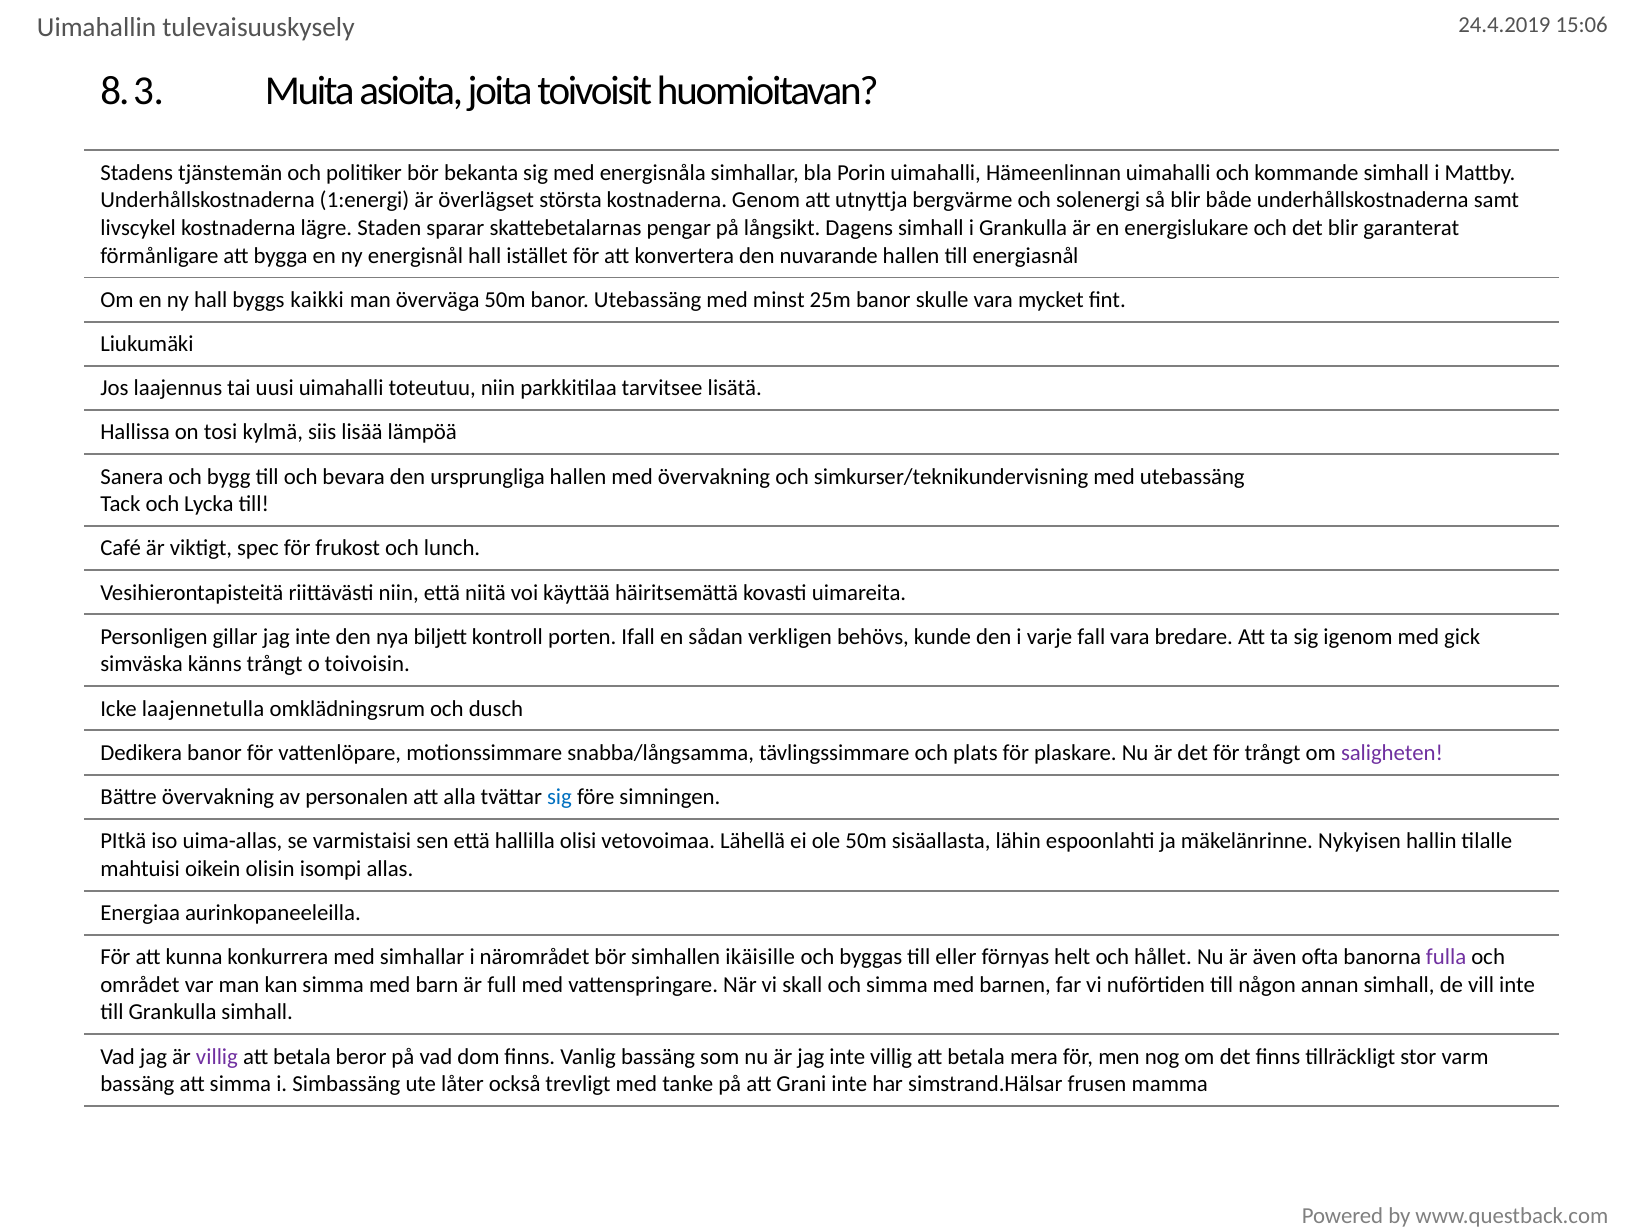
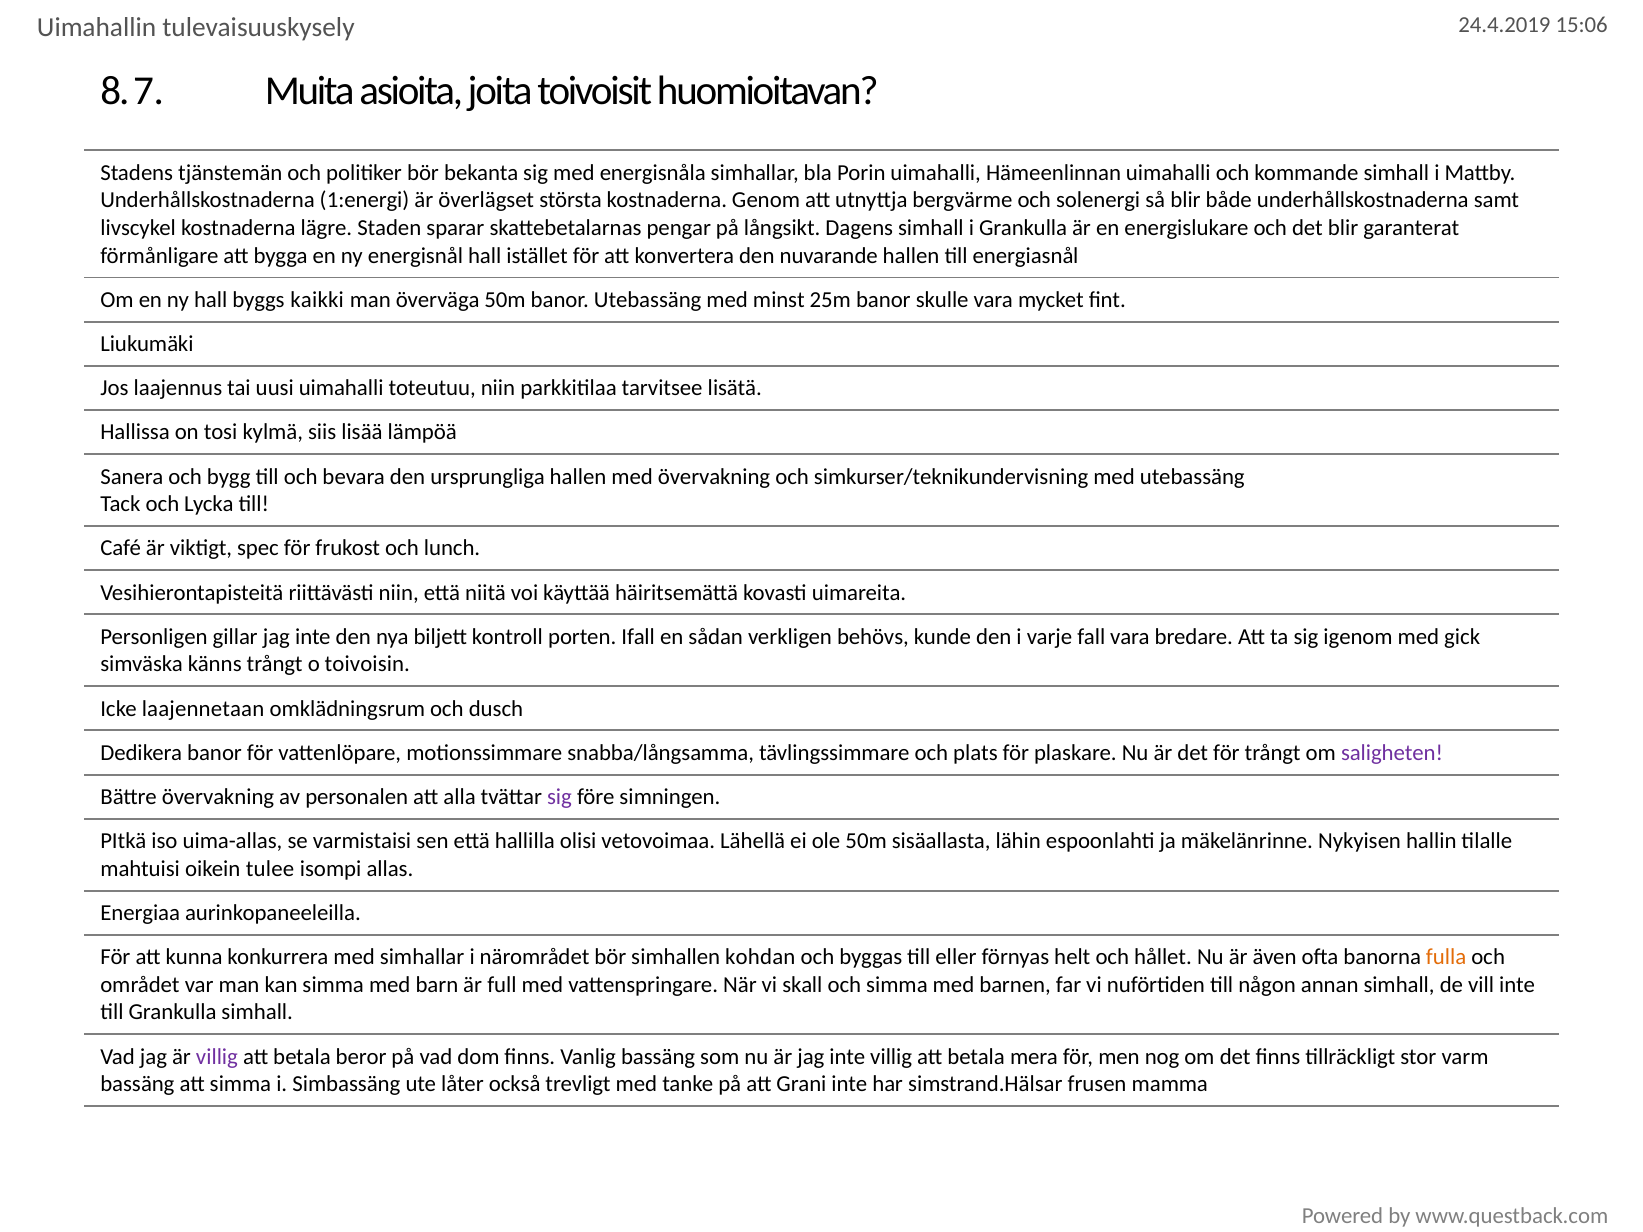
3: 3 -> 7 (149, 91)
laajennetulla: laajennetulla -> laajennetaan (203, 709)
sig colour: blue -> purple (559, 797)
olisin: olisin -> tulee (270, 869)
ikäisille: ikäisille -> kohdan (760, 957)
fulla colour: purple -> orange (1446, 957)
